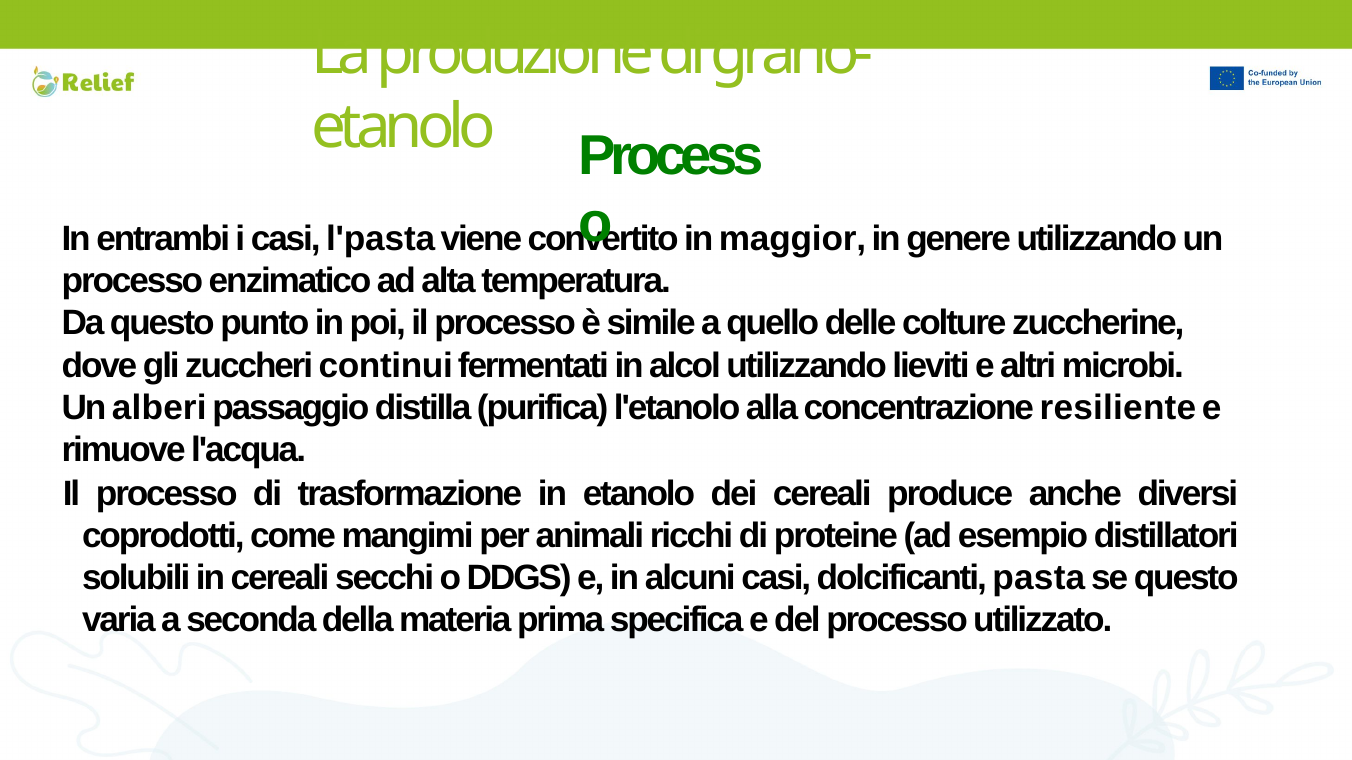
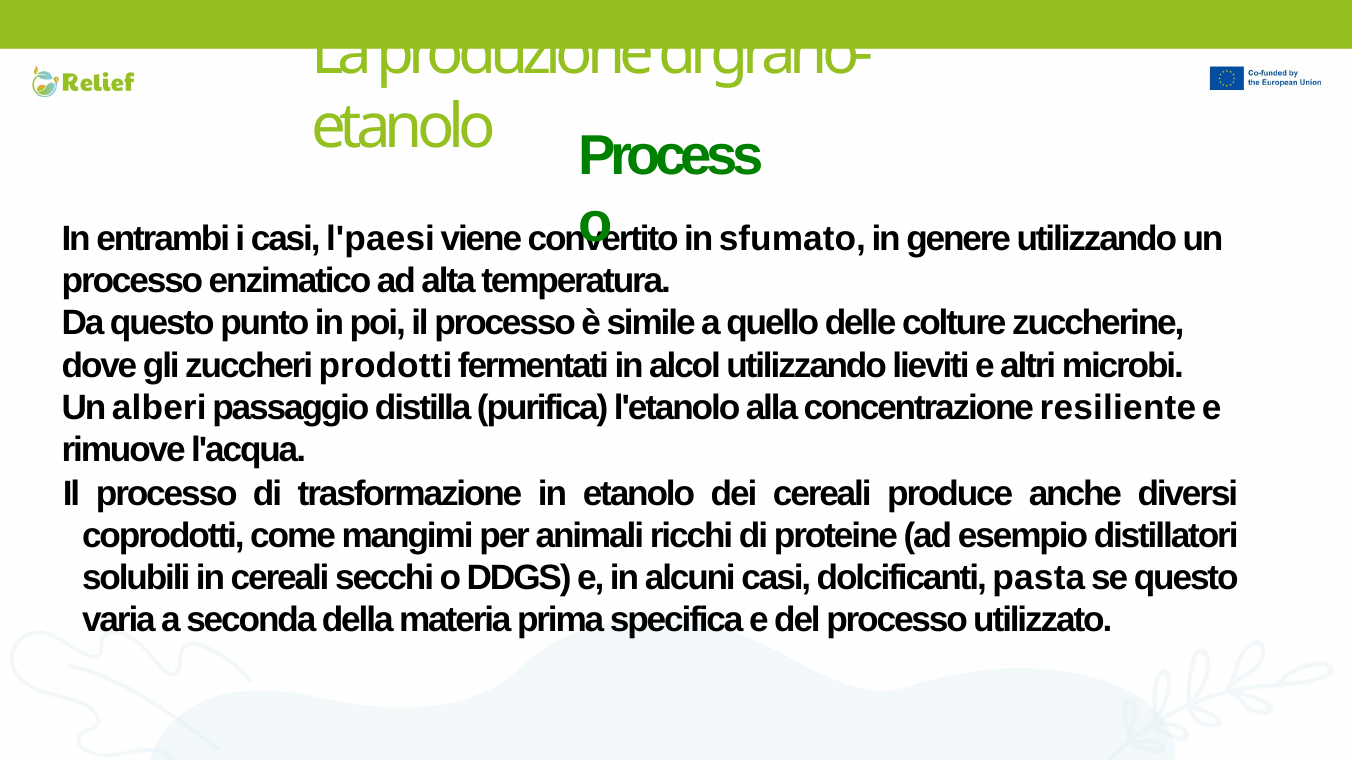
l'pasta: l'pasta -> l'paesi (381, 239)
maggior: maggior -> sfumato (792, 239)
continui: continui -> prodotti (385, 366)
